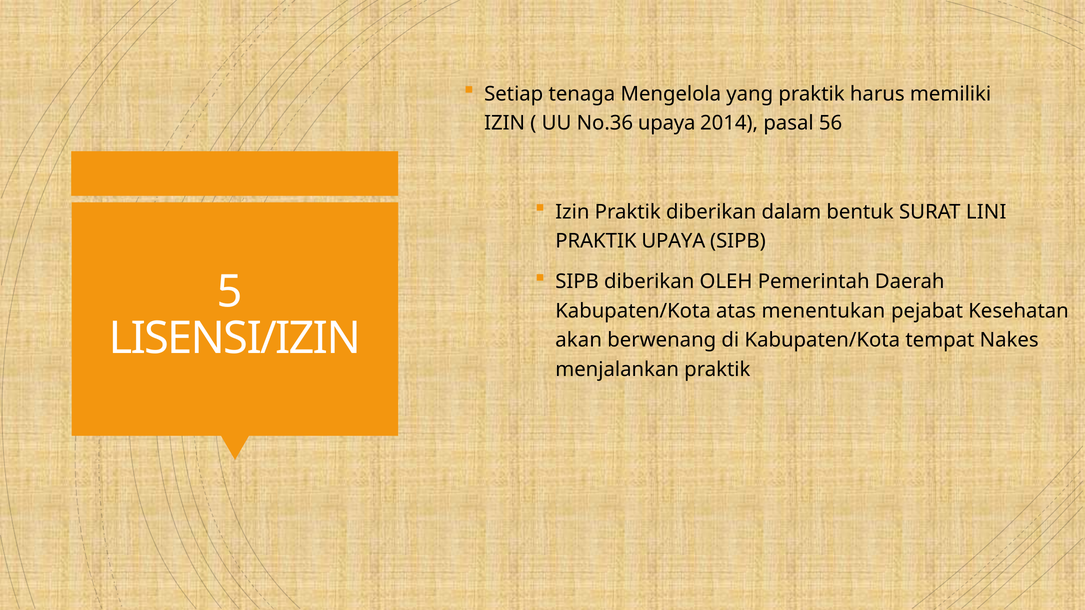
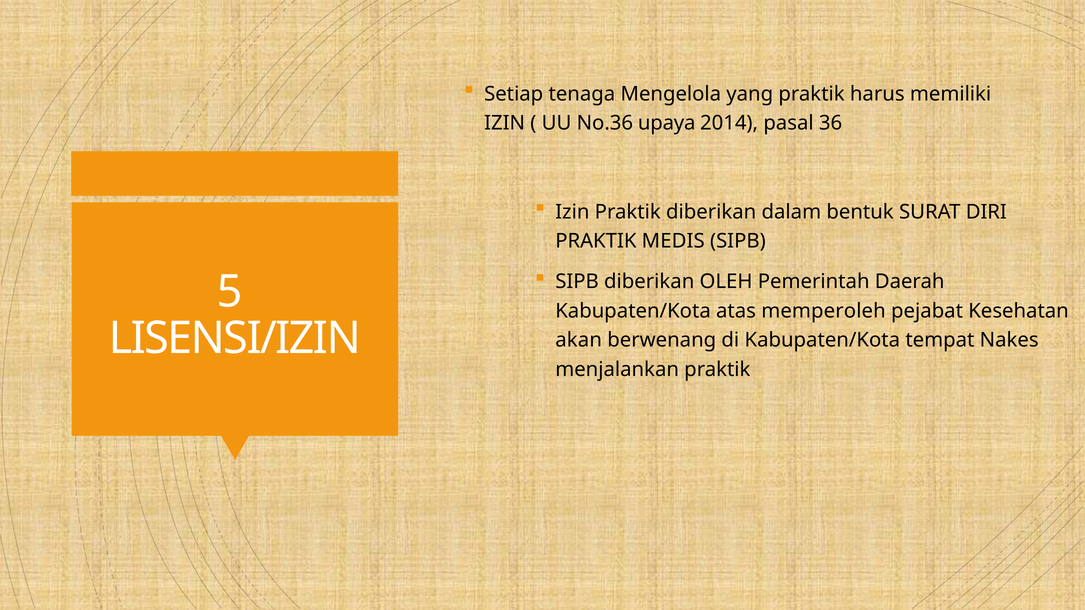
56: 56 -> 36 (831, 123)
LINI: LINI -> DIRI (986, 212)
PRAKTIK UPAYA: UPAYA -> MEDIS (673, 241)
menentukan: menentukan -> memperoleh (824, 311)
